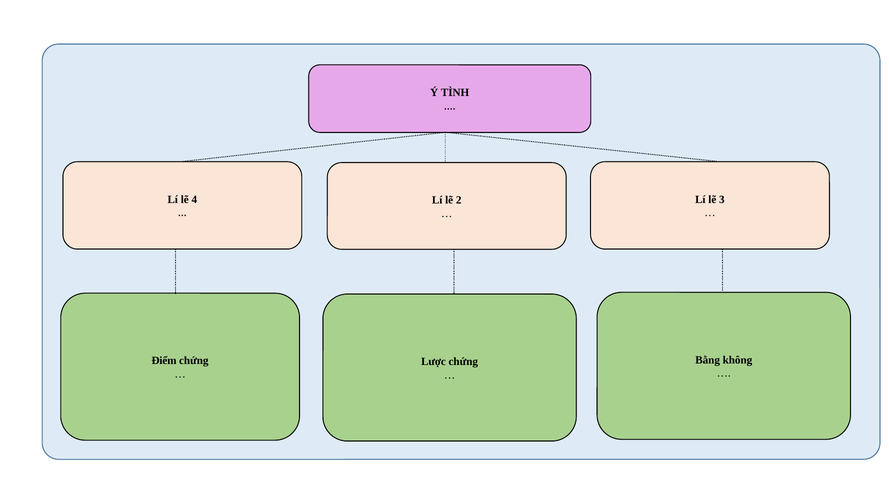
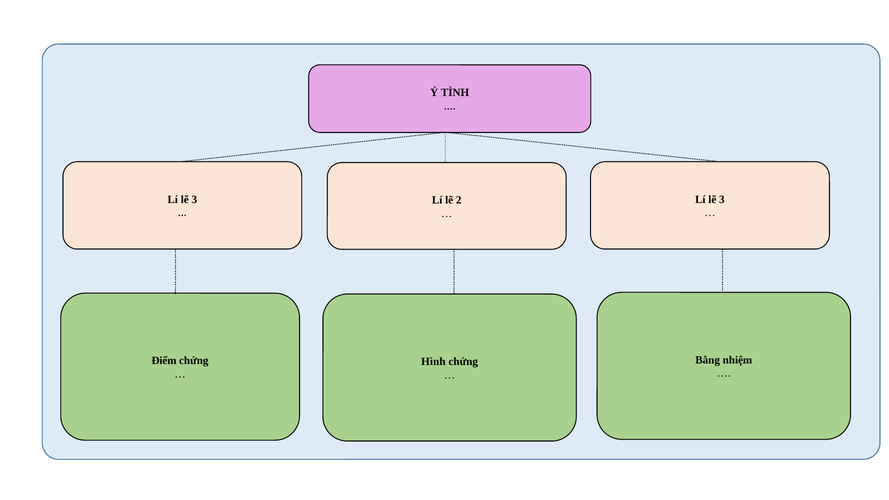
4: 4 -> 3 (194, 199)
không: không -> nhiệm (737, 360)
Lược: Lược -> Hình (433, 362)
